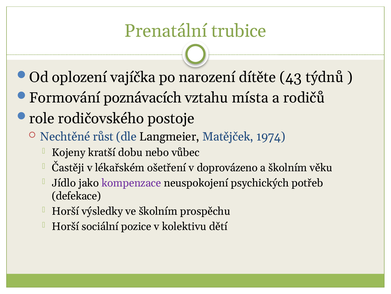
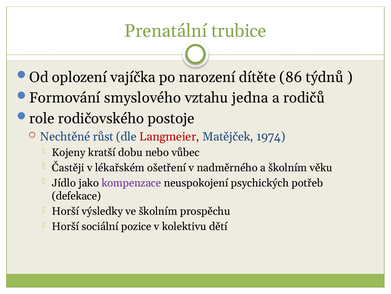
43: 43 -> 86 (291, 77)
poznávacích: poznávacích -> smyslového (143, 98)
místa: místa -> jedna (250, 98)
Langmeier colour: black -> red (169, 136)
doprovázeno: doprovázeno -> nadměrného (227, 167)
